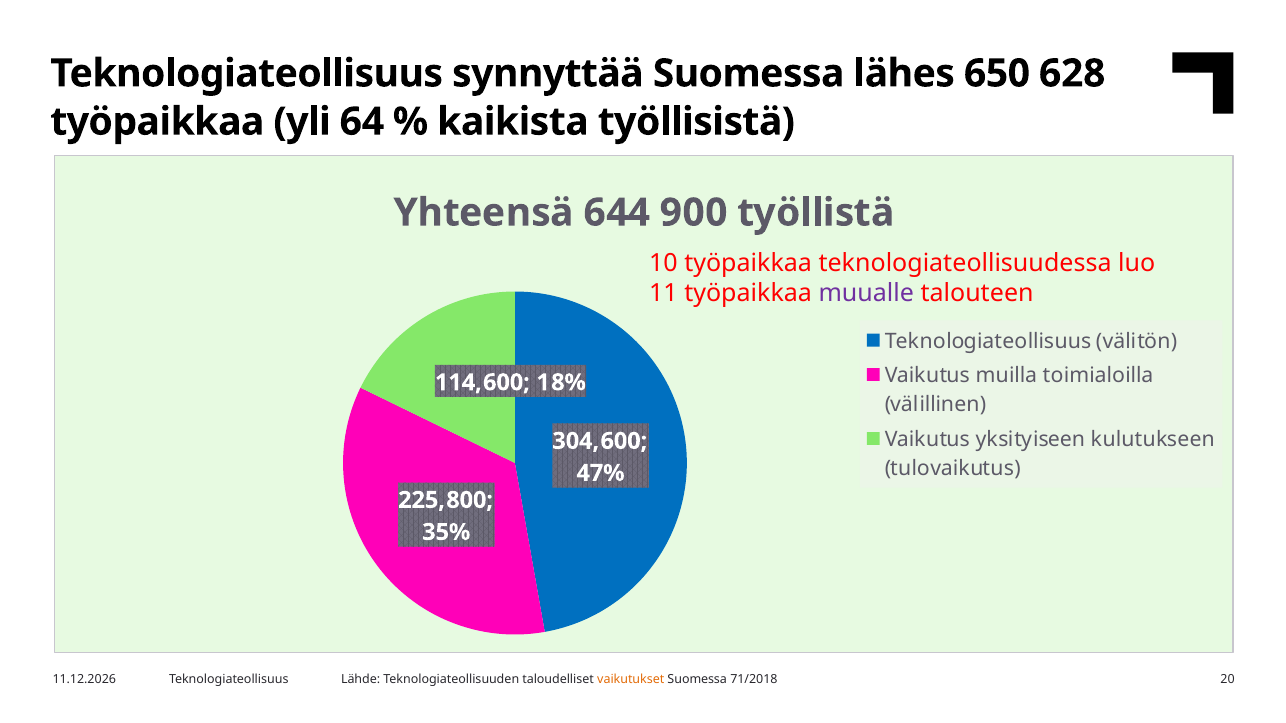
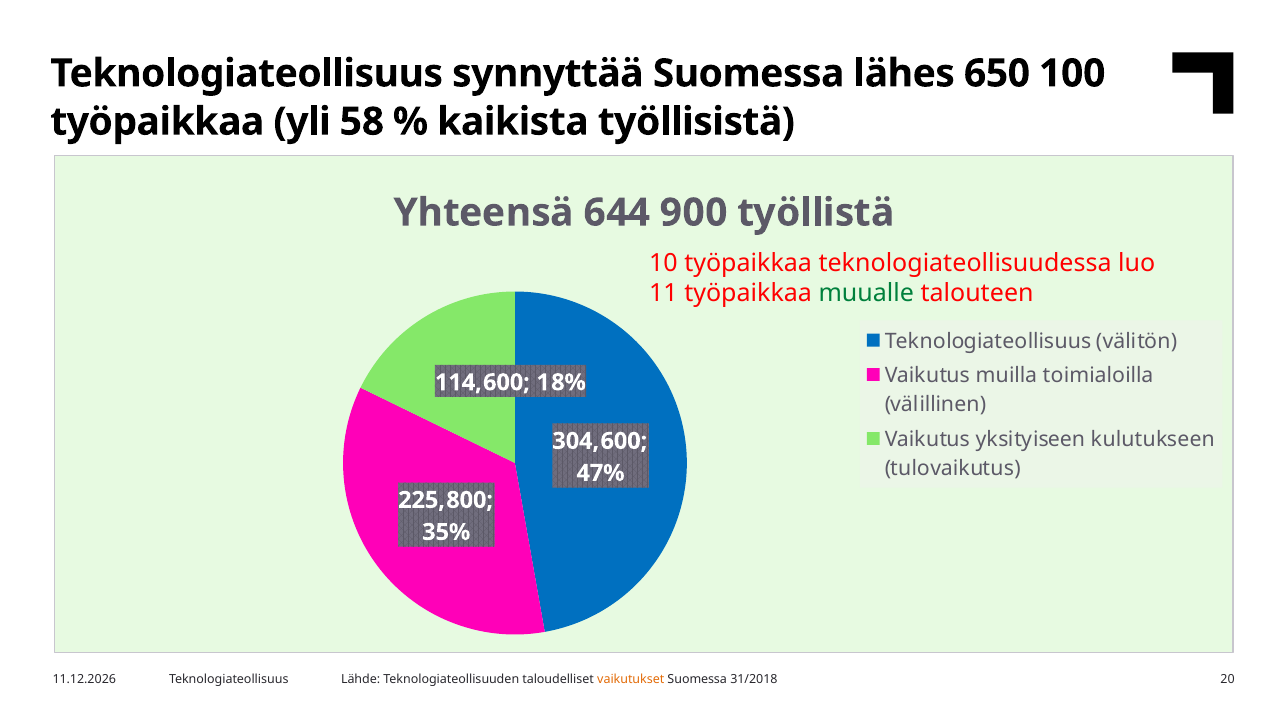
628: 628 -> 100 (1072, 74)
64: 64 -> 58 (362, 122)
muualle colour: purple -> green (866, 293)
71/2018: 71/2018 -> 31/2018 (754, 680)
